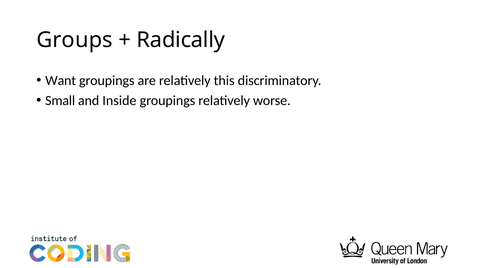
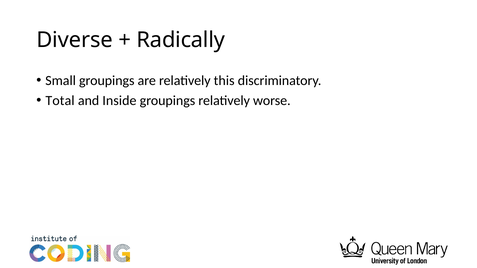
Groups: Groups -> Diverse (75, 40)
Want: Want -> Small (61, 81)
Small: Small -> Total (60, 101)
